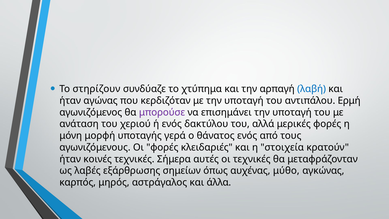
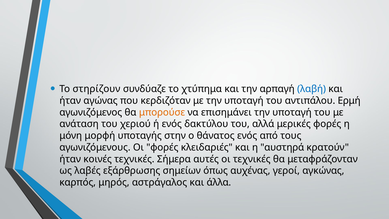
μπορούσε colour: purple -> orange (162, 112)
γερά: γερά -> στην (175, 136)
στοιχεία: στοιχεία -> αυστηρά (282, 147)
μύθο: μύθο -> γεροί (286, 171)
